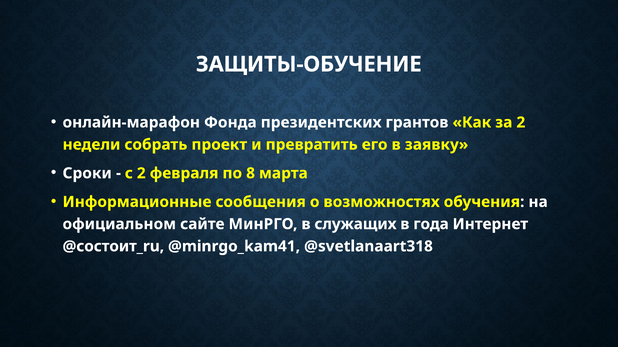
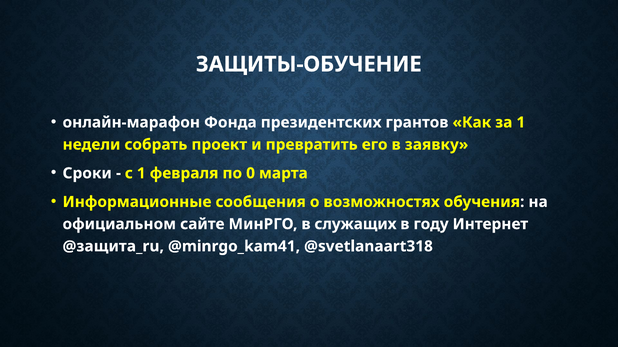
за 2: 2 -> 1 (521, 123)
с 2: 2 -> 1 (141, 174)
8: 8 -> 0 (251, 174)
года: года -> году (431, 224)
@состоит_ru: @состоит_ru -> @защита_ru (113, 247)
